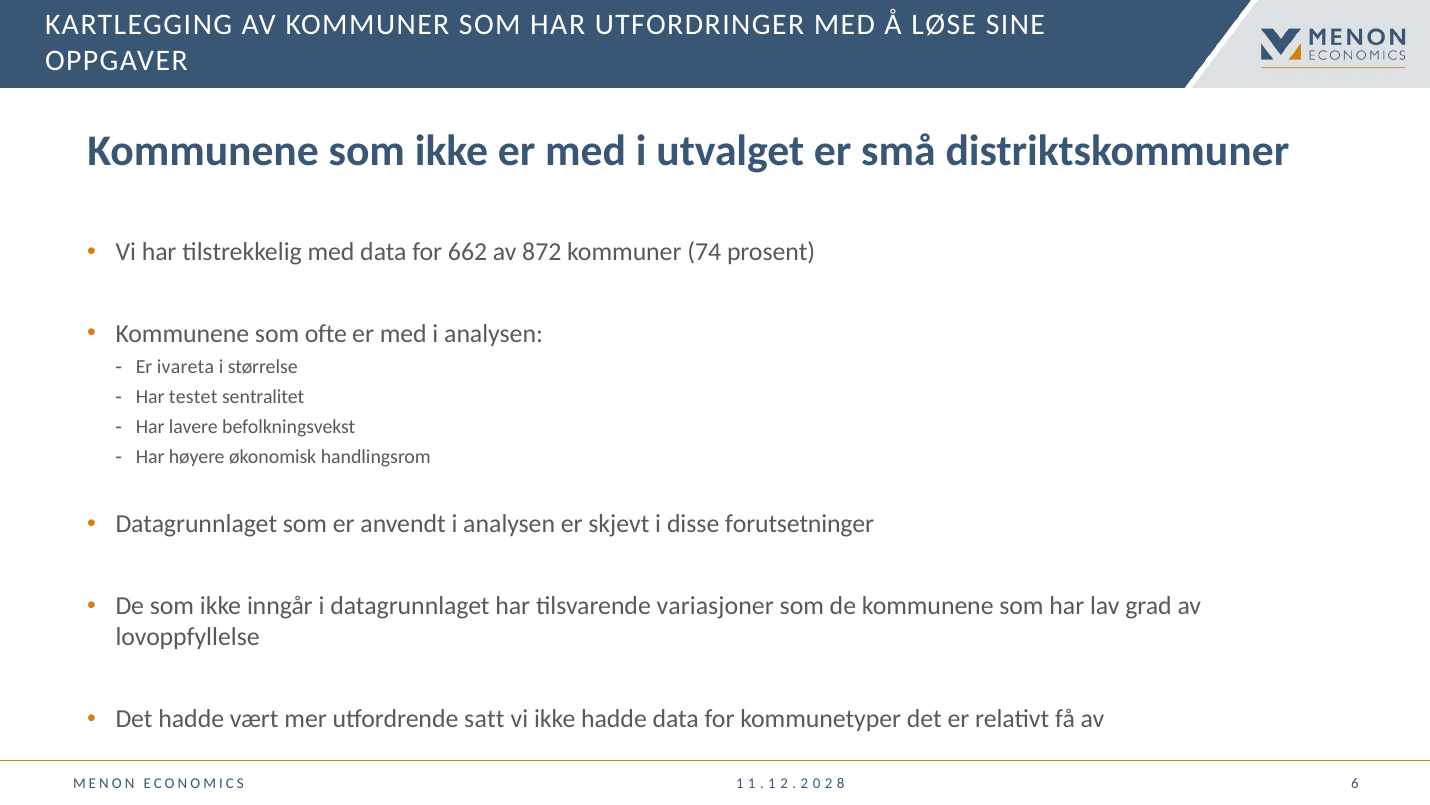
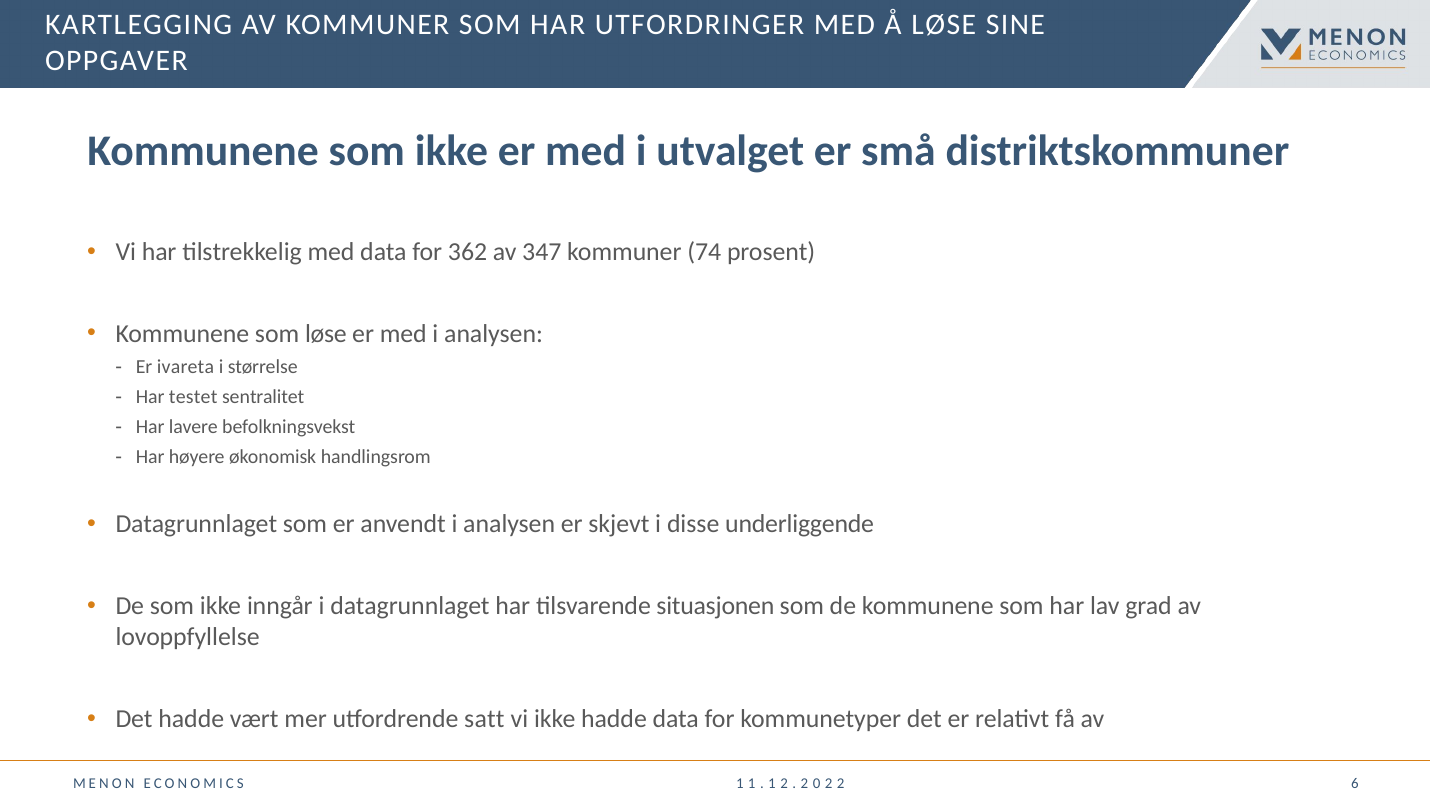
662: 662 -> 362 (468, 252)
872: 872 -> 347 (542, 252)
som ofte: ofte -> løse (326, 334)
forutsetninger: forutsetninger -> underliggende (800, 524)
variasjoner: variasjoner -> situasjonen (715, 606)
8: 8 -> 2 (841, 783)
